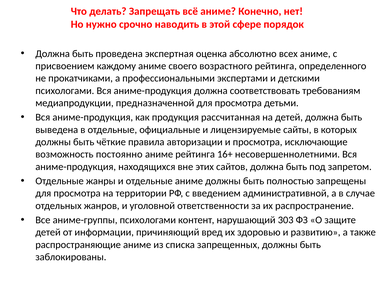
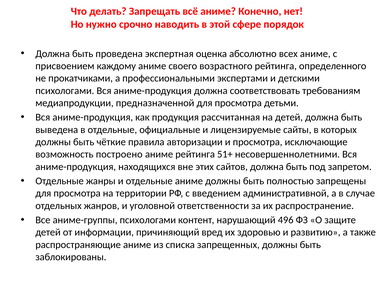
постоянно: постоянно -> построено (119, 155)
16+: 16+ -> 51+ (225, 155)
303: 303 -> 496 (286, 220)
